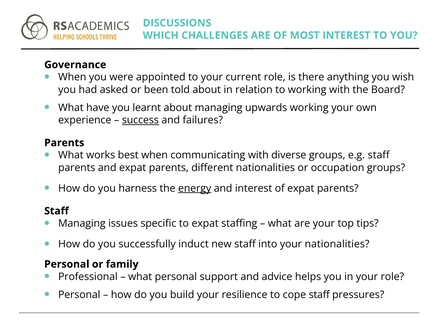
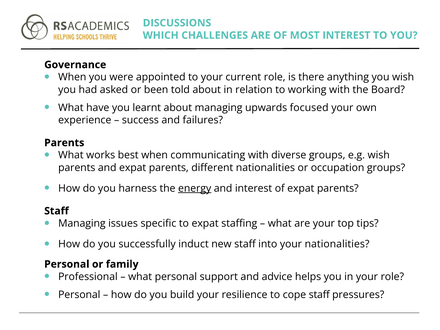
upwards working: working -> focused (309, 108)
success underline: present -> none (140, 120)
e.g staff: staff -> wish (379, 155)
